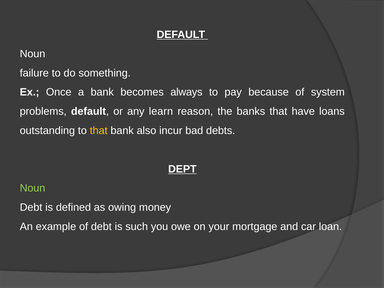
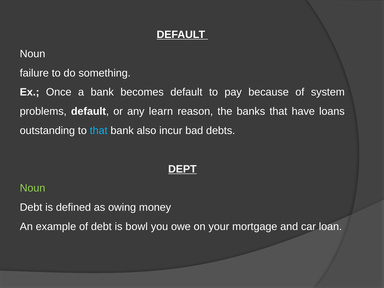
becomes always: always -> default (186, 92)
that colour: yellow -> light blue (99, 131)
such: such -> bowl (137, 227)
